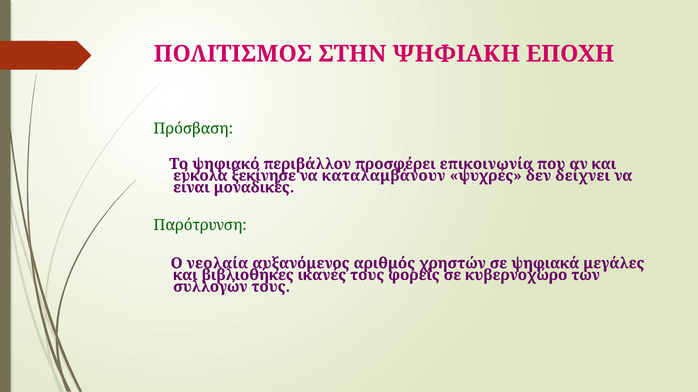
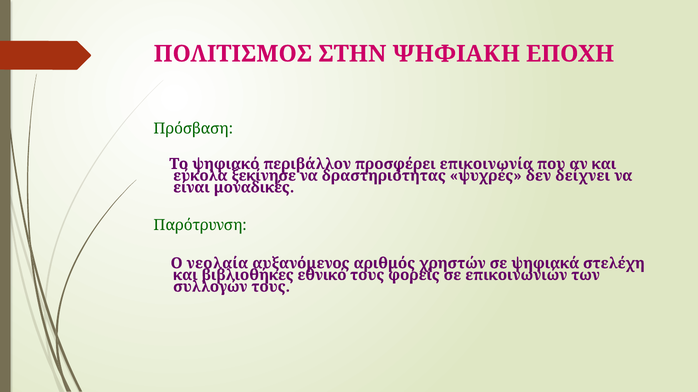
καταλαμβάνουν: καταλαμβάνουν -> δραστηριότητας (384, 176)
μεγάλες: μεγάλες -> στελέχη (614, 264)
ικανές: ικανές -> εθνικό (322, 275)
κυβερνοχώρο: κυβερνοχώρο -> επικοινωνιών (516, 275)
